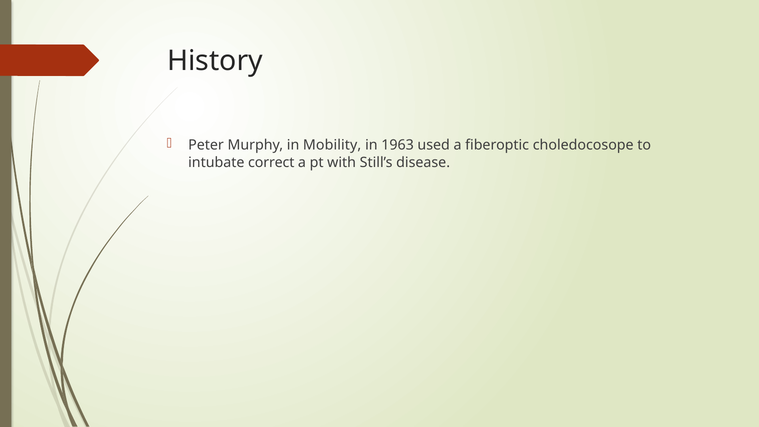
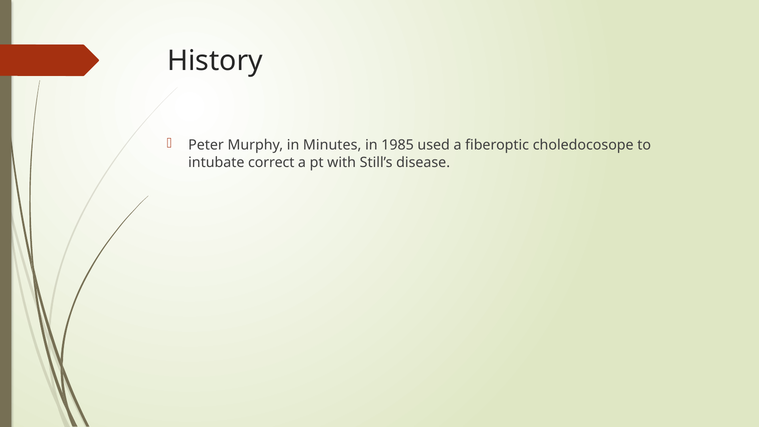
Mobility: Mobility -> Minutes (332, 145)
1963: 1963 -> 1985 (398, 145)
